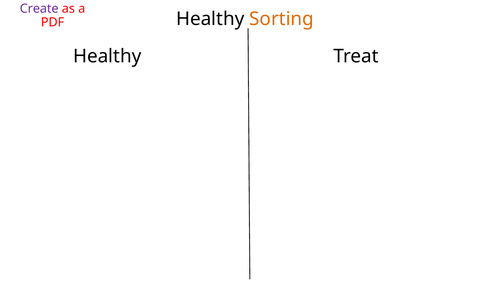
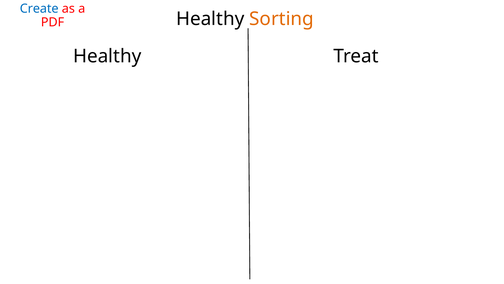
Create colour: purple -> blue (39, 9)
